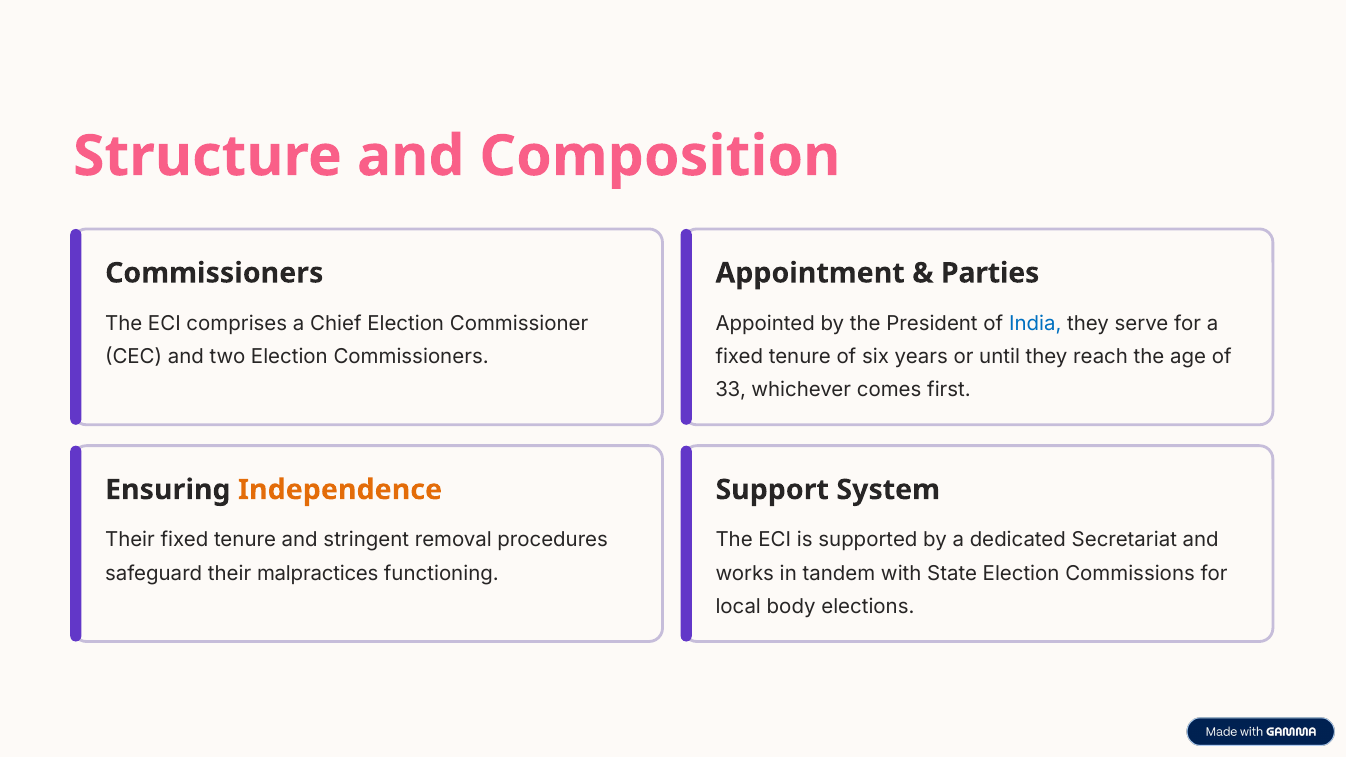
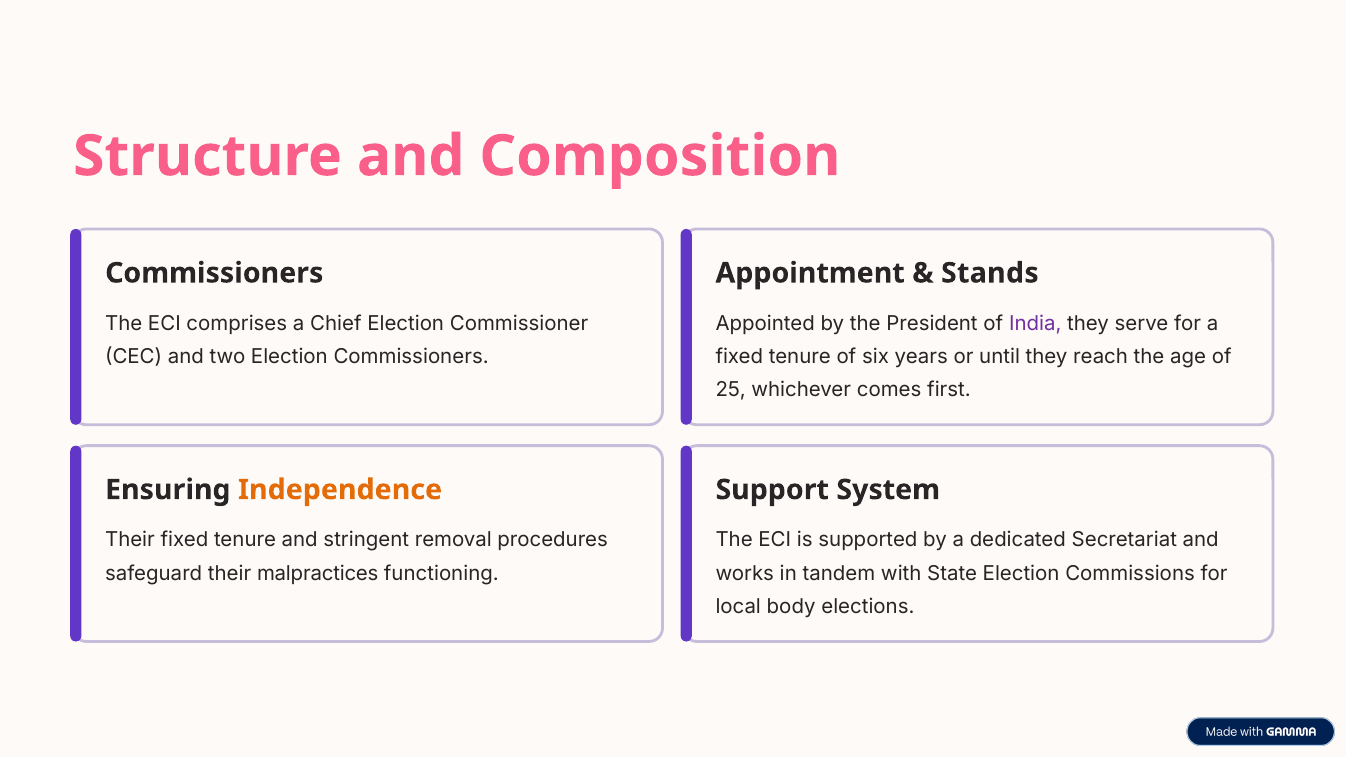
Parties: Parties -> Stands (990, 273)
India colour: blue -> purple (1035, 323)
33: 33 -> 25 (731, 390)
